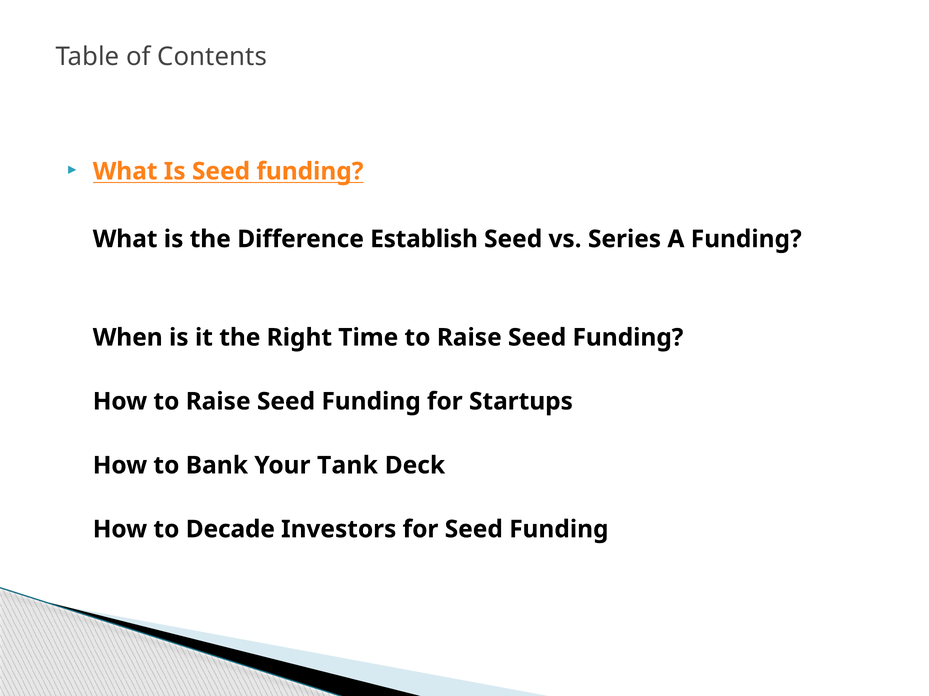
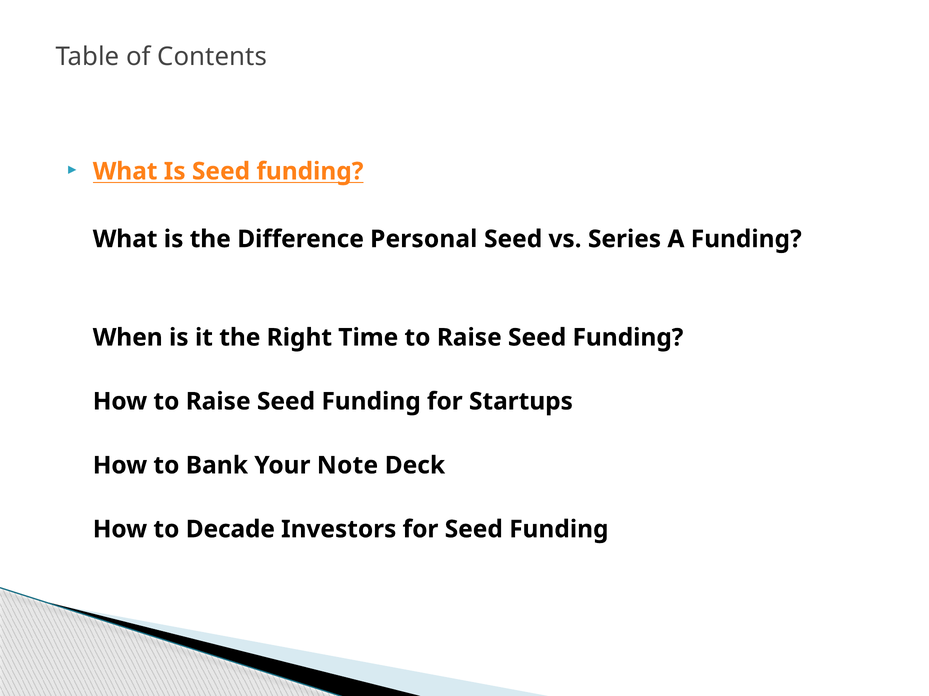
Establish: Establish -> Personal (424, 239)
Tank: Tank -> Note (347, 466)
